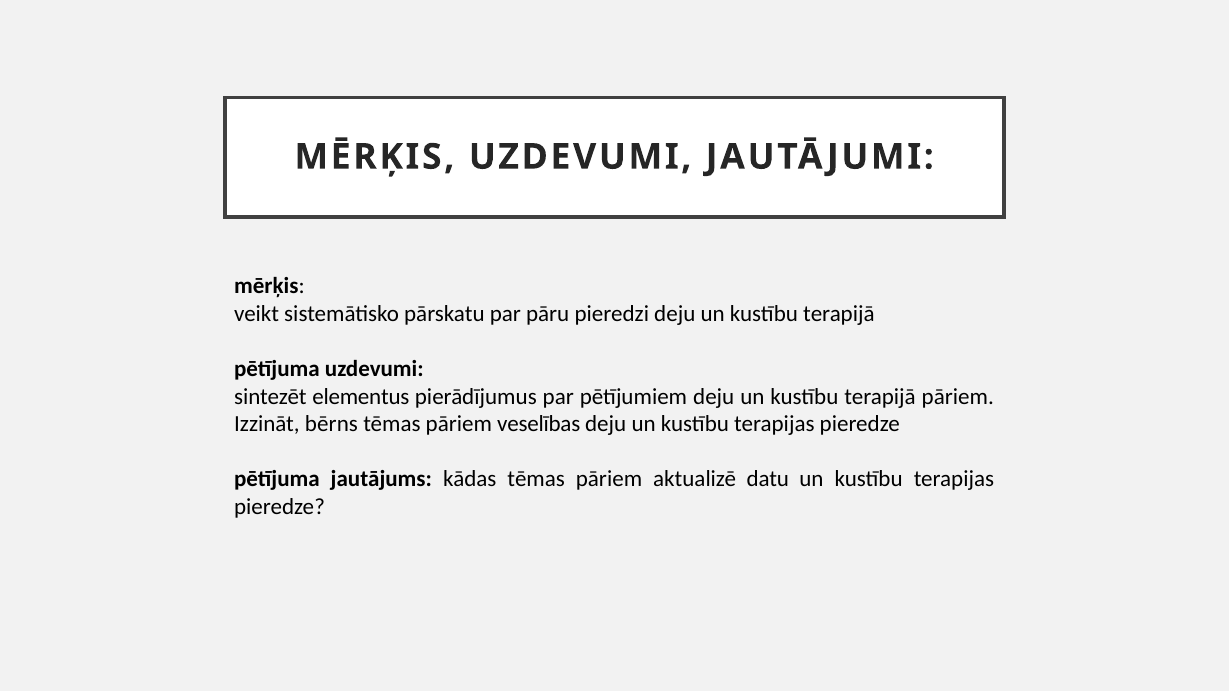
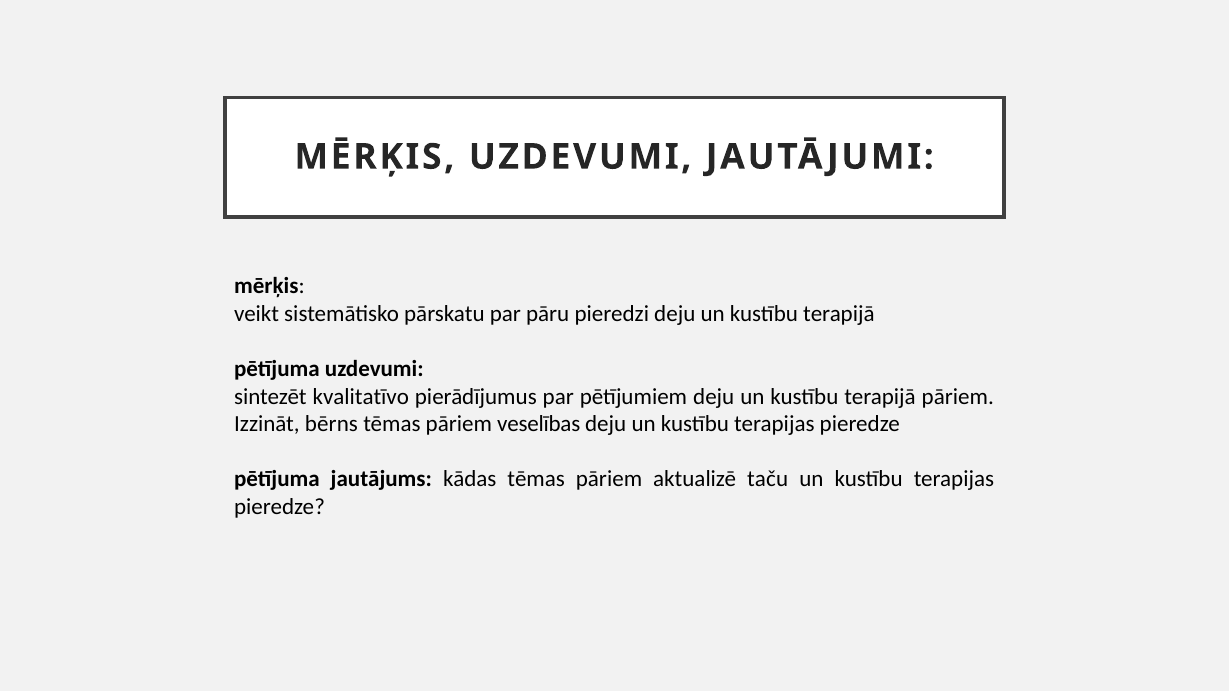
elementus: elementus -> kvalitatīvo (361, 397)
datu: datu -> taču (768, 480)
